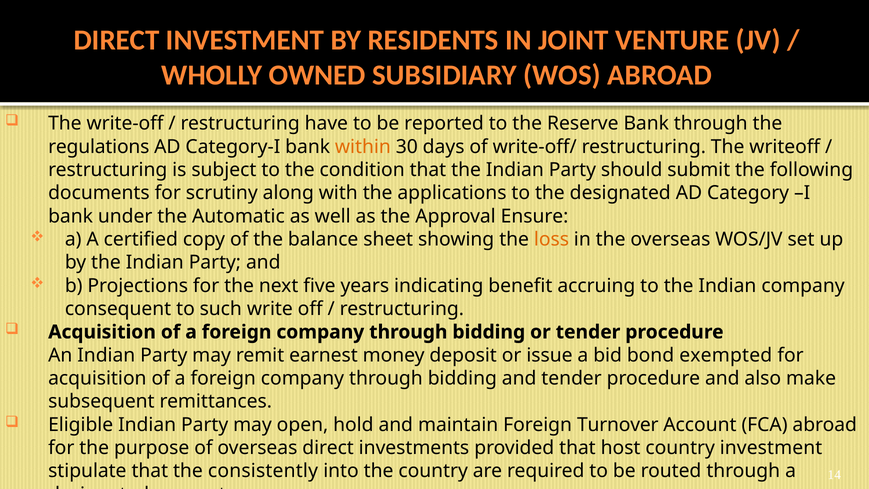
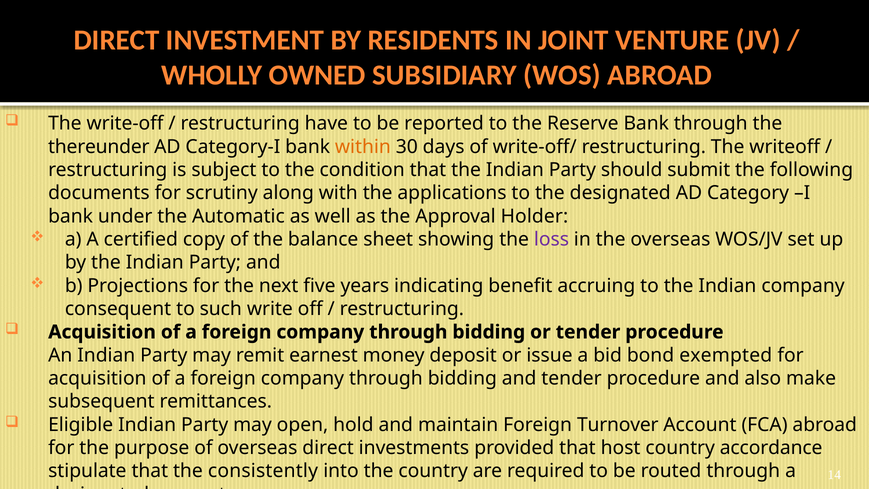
regulations: regulations -> thereunder (99, 147)
Ensure: Ensure -> Holder (534, 216)
loss colour: orange -> purple (551, 239)
country investment: investment -> accordance (771, 448)
